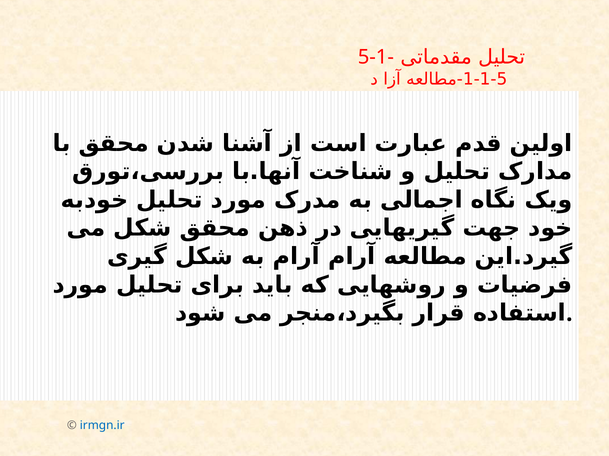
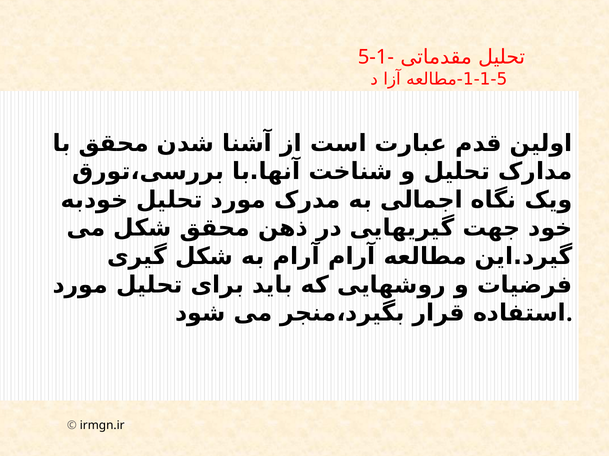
irmgn.ir colour: blue -> black (102, 426)
